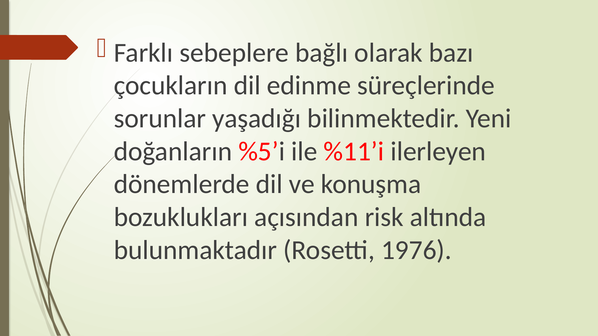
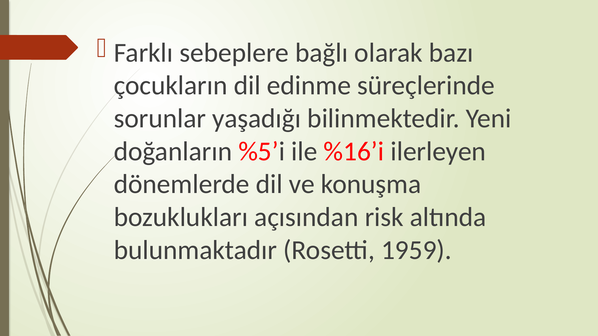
%11’i: %11’i -> %16’i (354, 152)
1976: 1976 -> 1959 (416, 250)
